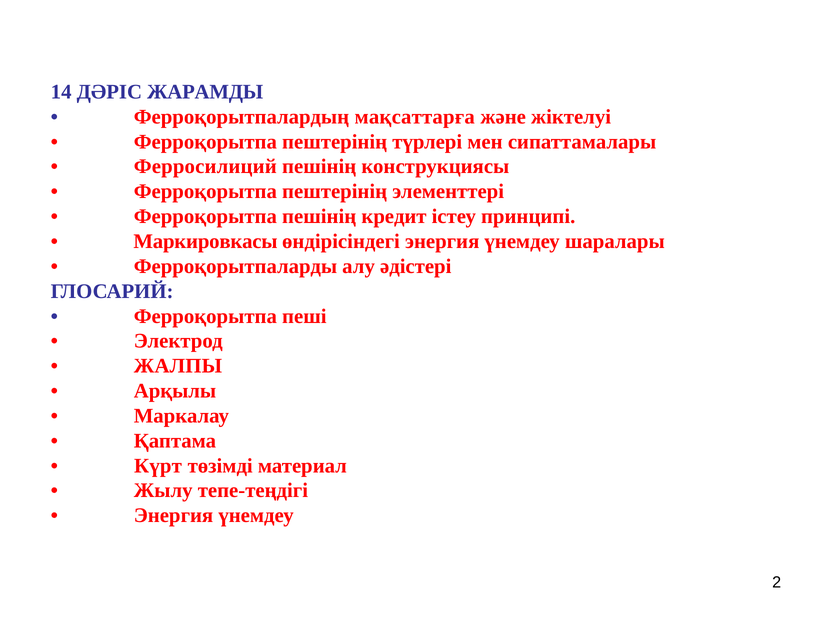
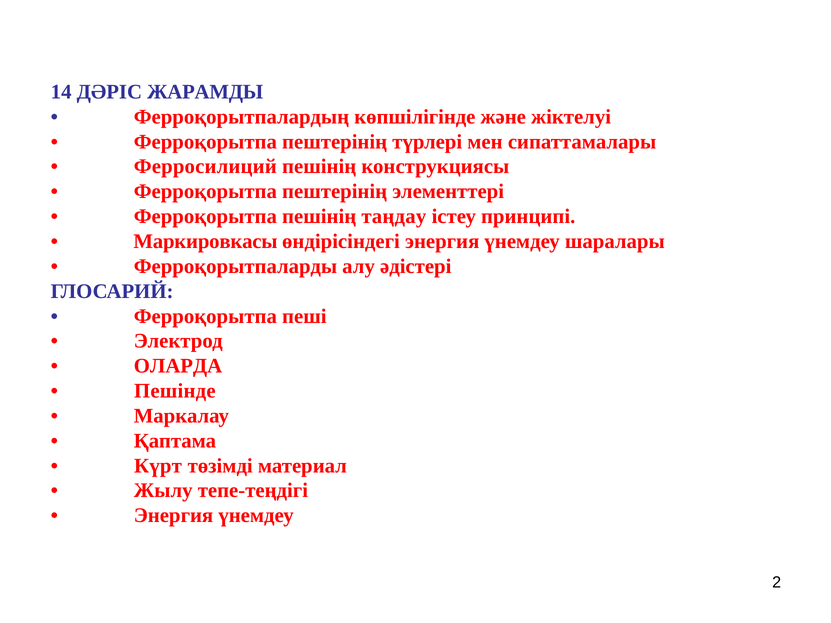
мақсаттарға: мақсаттарға -> көпшілігінде (415, 117)
кредит: кредит -> таңдау (394, 217)
ЖАЛПЫ: ЖАЛПЫ -> ОЛАРДА (178, 366)
Арқылы: Арқылы -> Пешінде (175, 391)
